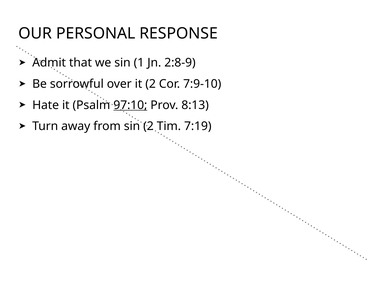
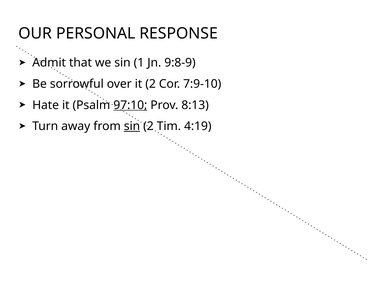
2:8-9: 2:8-9 -> 9:8-9 (180, 63)
sin underline: none -> present (132, 126)
7:19: 7:19 -> 4:19 (198, 126)
